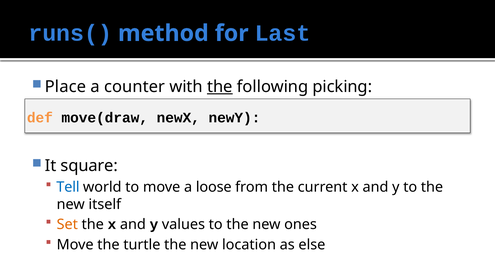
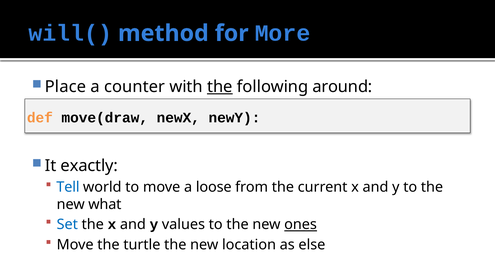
runs(: runs( -> will( (70, 33)
Last: Last -> More (283, 33)
picking: picking -> around (342, 87)
square: square -> exactly (89, 166)
itself: itself -> what (105, 205)
Set colour: orange -> blue (67, 225)
ones underline: none -> present (301, 225)
